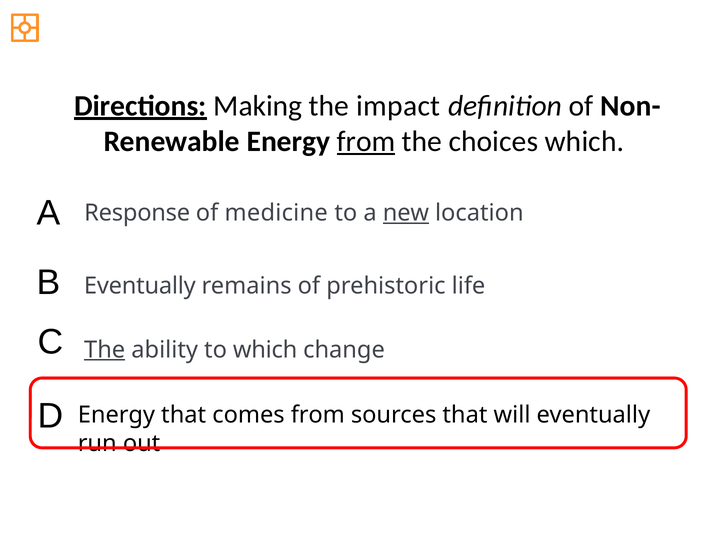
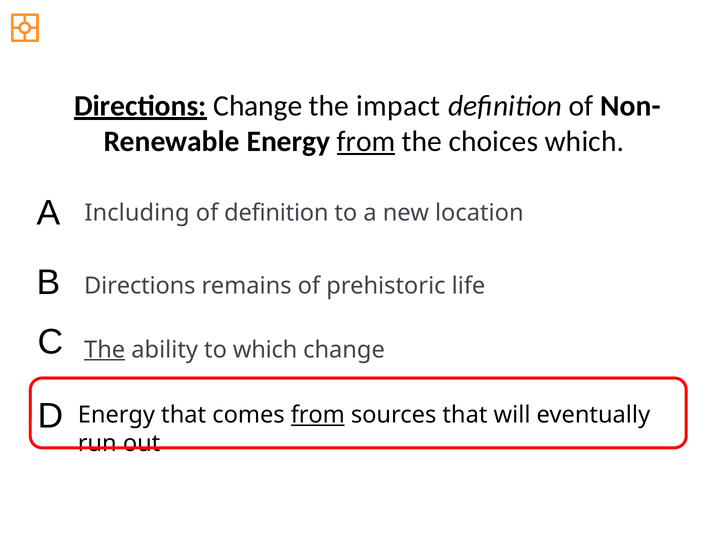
Directions Making: Making -> Change (258, 106)
Response: Response -> Including (137, 213)
of medicine: medicine -> definition (276, 213)
new underline: present -> none (406, 213)
Eventually: Eventually -> Directions (140, 286)
from underline: none -> present (318, 415)
